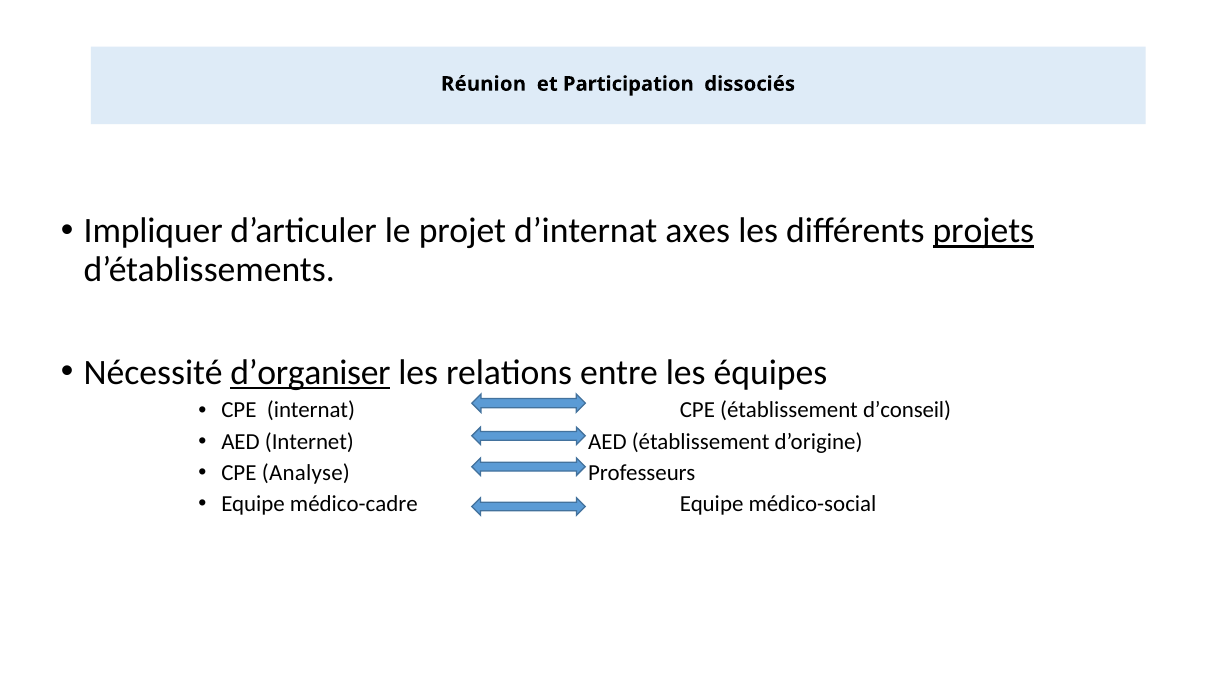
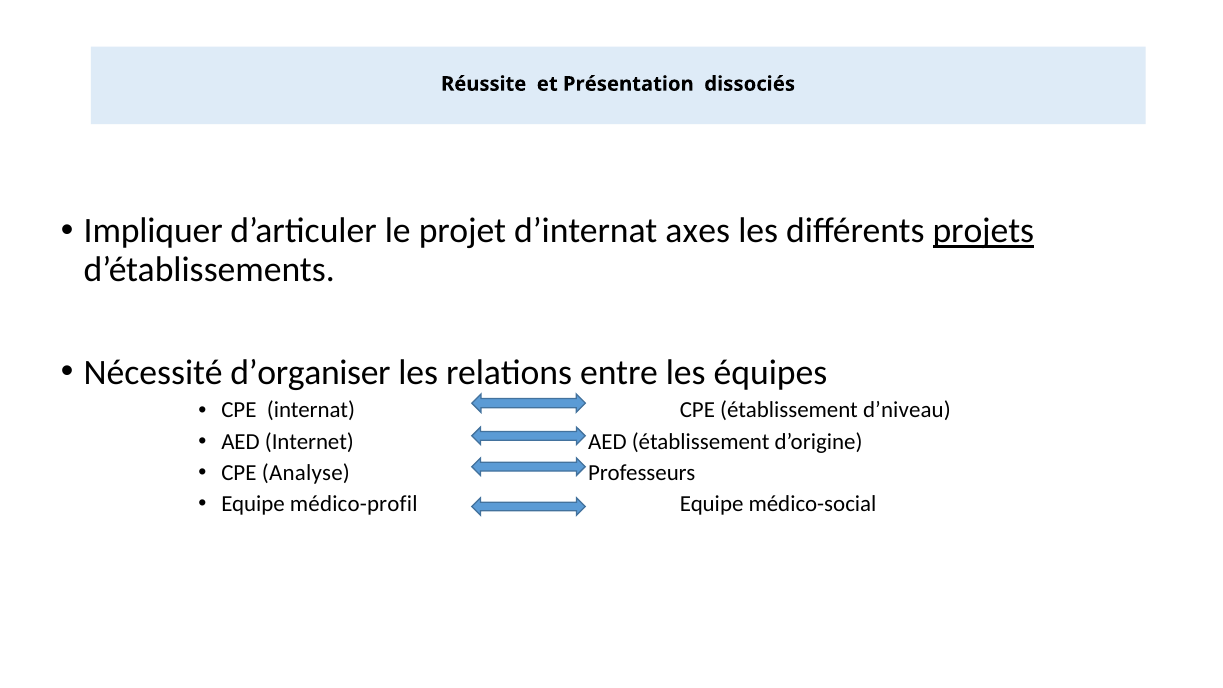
Réunion: Réunion -> Réussite (484, 84)
Participation: Participation -> Présentation (628, 84)
d’organiser underline: present -> none (311, 372)
d’conseil: d’conseil -> d’niveau (907, 410)
médico-cadre: médico-cadre -> médico-profil (354, 504)
